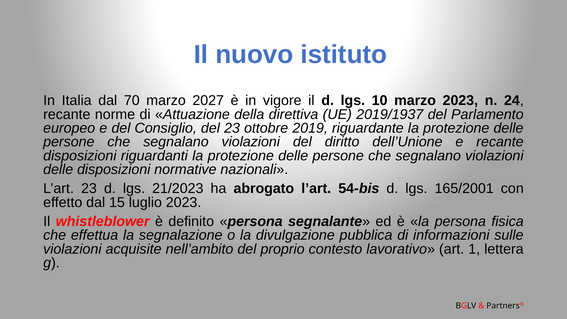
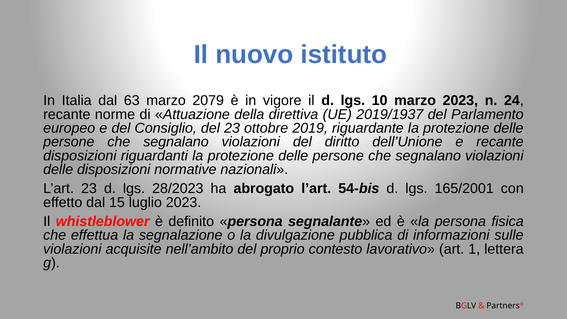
70: 70 -> 63 (132, 101)
2027: 2027 -> 2079 (208, 101)
21/2023: 21/2023 -> 28/2023 (178, 189)
